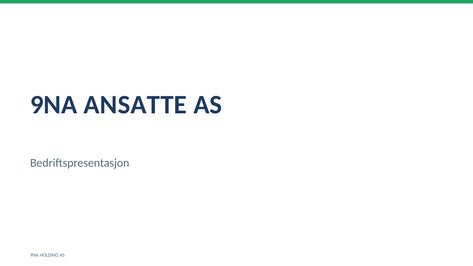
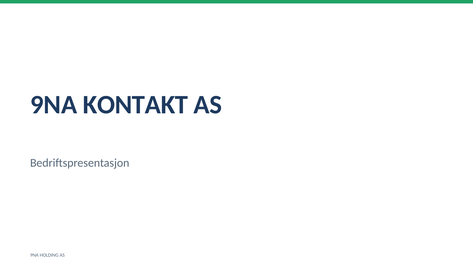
ANSATTE: ANSATTE -> KONTAKT (135, 105)
